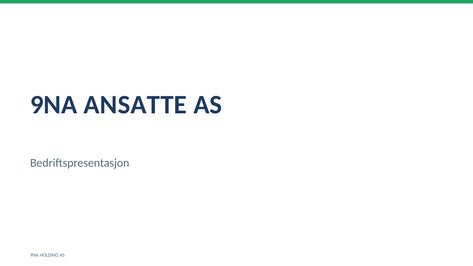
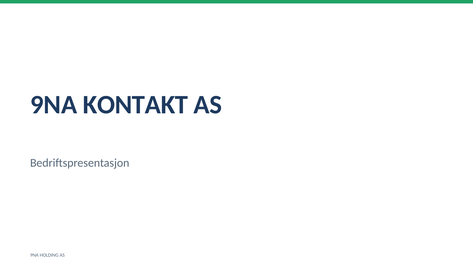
ANSATTE: ANSATTE -> KONTAKT (135, 105)
